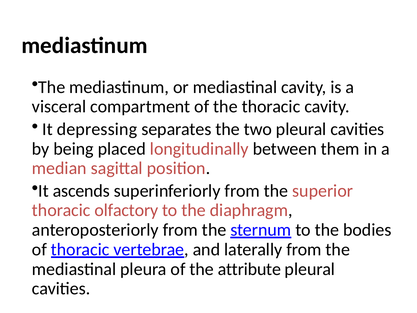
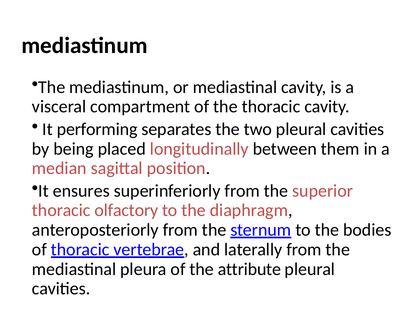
depressing: depressing -> performing (97, 129)
ascends: ascends -> ensures (81, 191)
